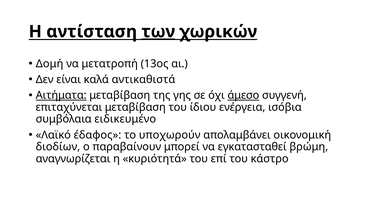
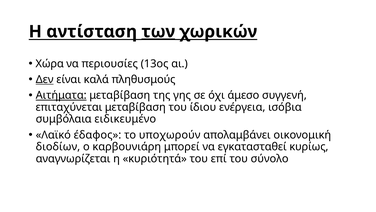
Δομή: Δομή -> Χώρα (50, 64)
μετατροπή: μετατροπή -> περιουσίες (110, 64)
Δεν underline: none -> present (45, 79)
αντικαθιστά: αντικαθιστά -> πληθυσμούς (144, 79)
άμεσο underline: present -> none (243, 95)
παραβαίνουν: παραβαίνουν -> καρβουνιάρη (127, 146)
βρώμη: βρώμη -> κυρίως (309, 146)
κάστρο: κάστρο -> σύνολο (270, 158)
